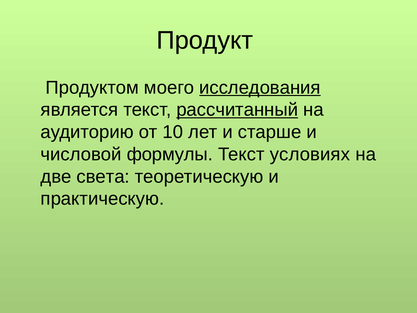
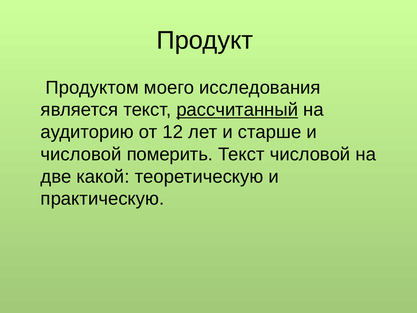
исследования underline: present -> none (260, 87)
10: 10 -> 12 (173, 132)
формулы: формулы -> померить (170, 154)
Текст условиях: условиях -> числовой (310, 154)
света: света -> какой (103, 176)
